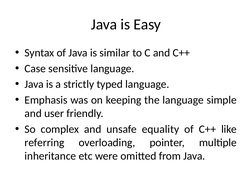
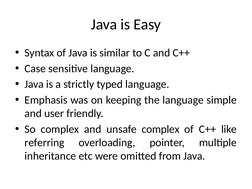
unsafe equality: equality -> complex (161, 129)
